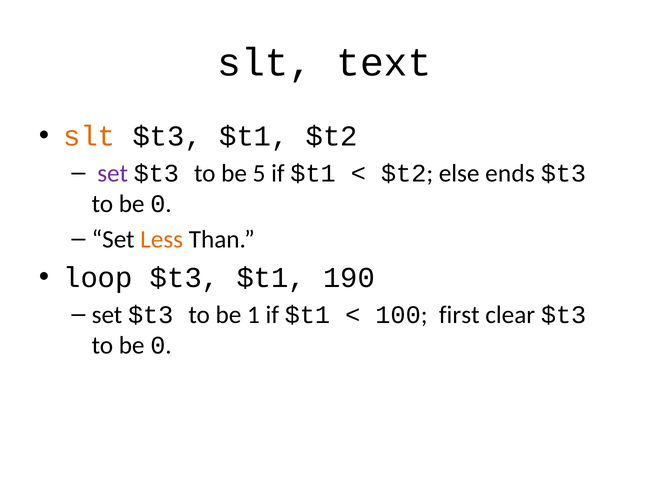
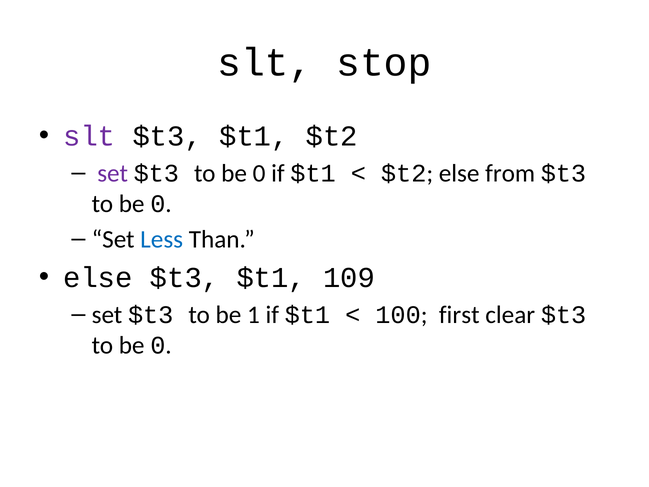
text: text -> stop (384, 63)
slt colour: orange -> purple (89, 136)
5: 5 -> 0 (259, 173)
ends: ends -> from (510, 173)
Less colour: orange -> blue (162, 239)
loop: loop -> else (98, 278)
190: 190 -> 109 (349, 278)
